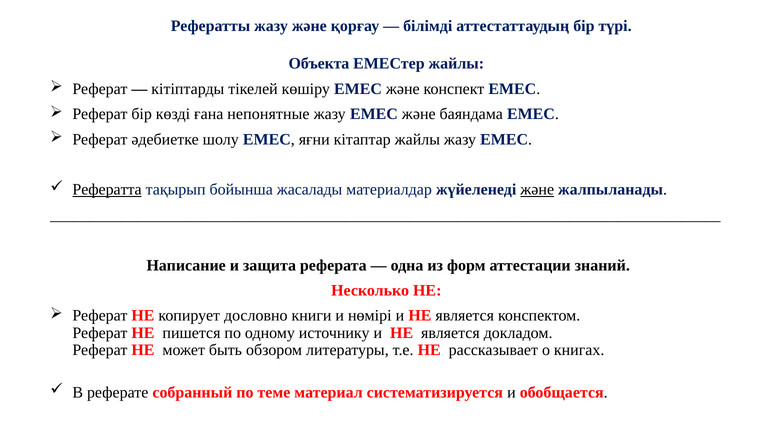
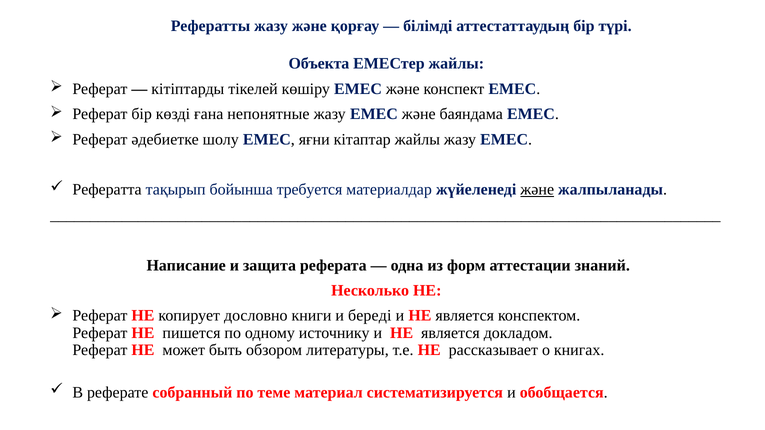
Рефератта underline: present -> none (107, 190)
жасалады: жасалады -> требуется (310, 190)
нөмірі: нөмірі -> береді (370, 316)
